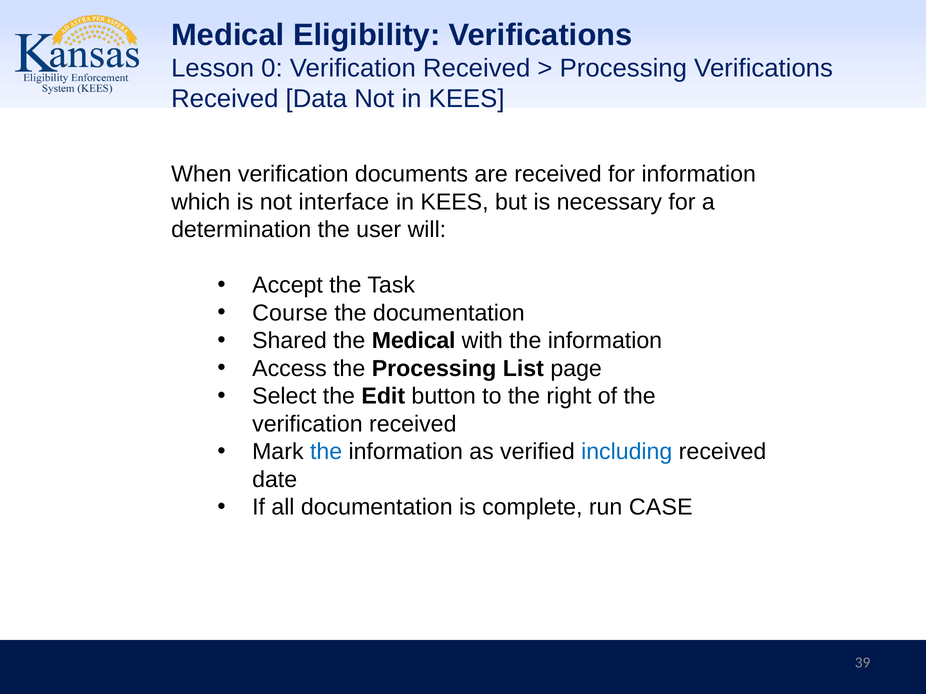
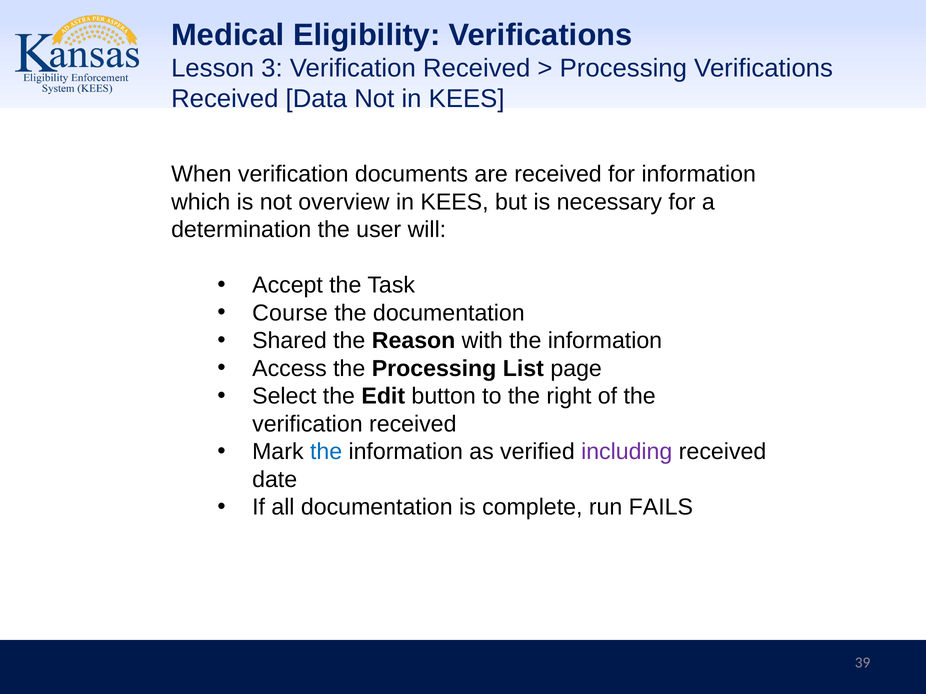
0: 0 -> 3 (272, 68)
interface: interface -> overview (344, 202)
the Medical: Medical -> Reason (414, 341)
including colour: blue -> purple (627, 452)
CASE: CASE -> FAILS (661, 508)
